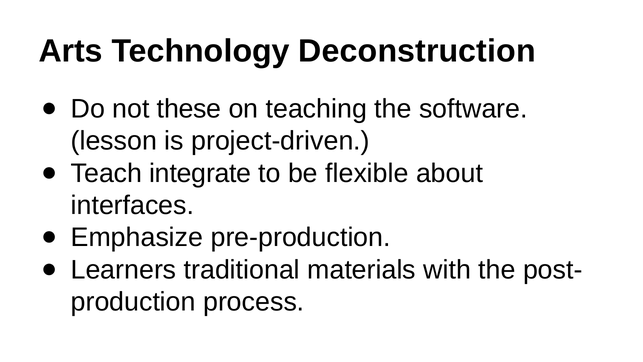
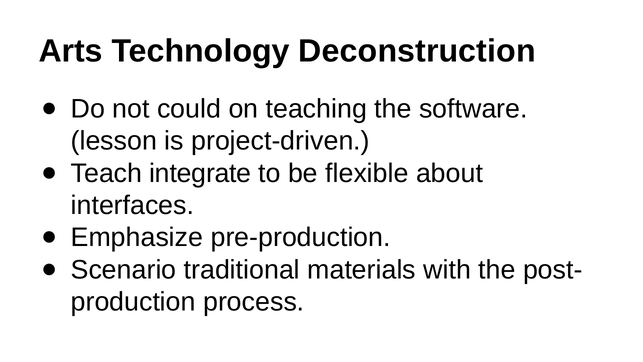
these: these -> could (189, 109)
Learners: Learners -> Scenario (124, 270)
